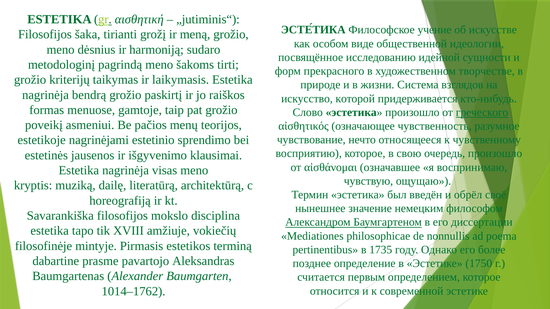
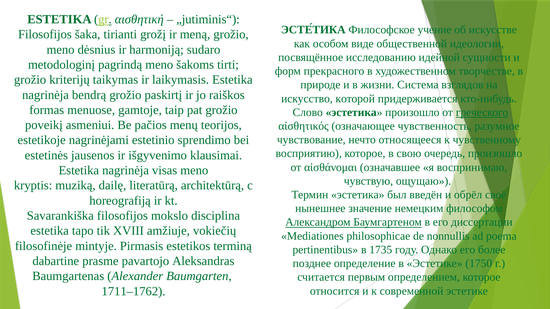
1014–1762: 1014–1762 -> 1711–1762 (134, 292)
